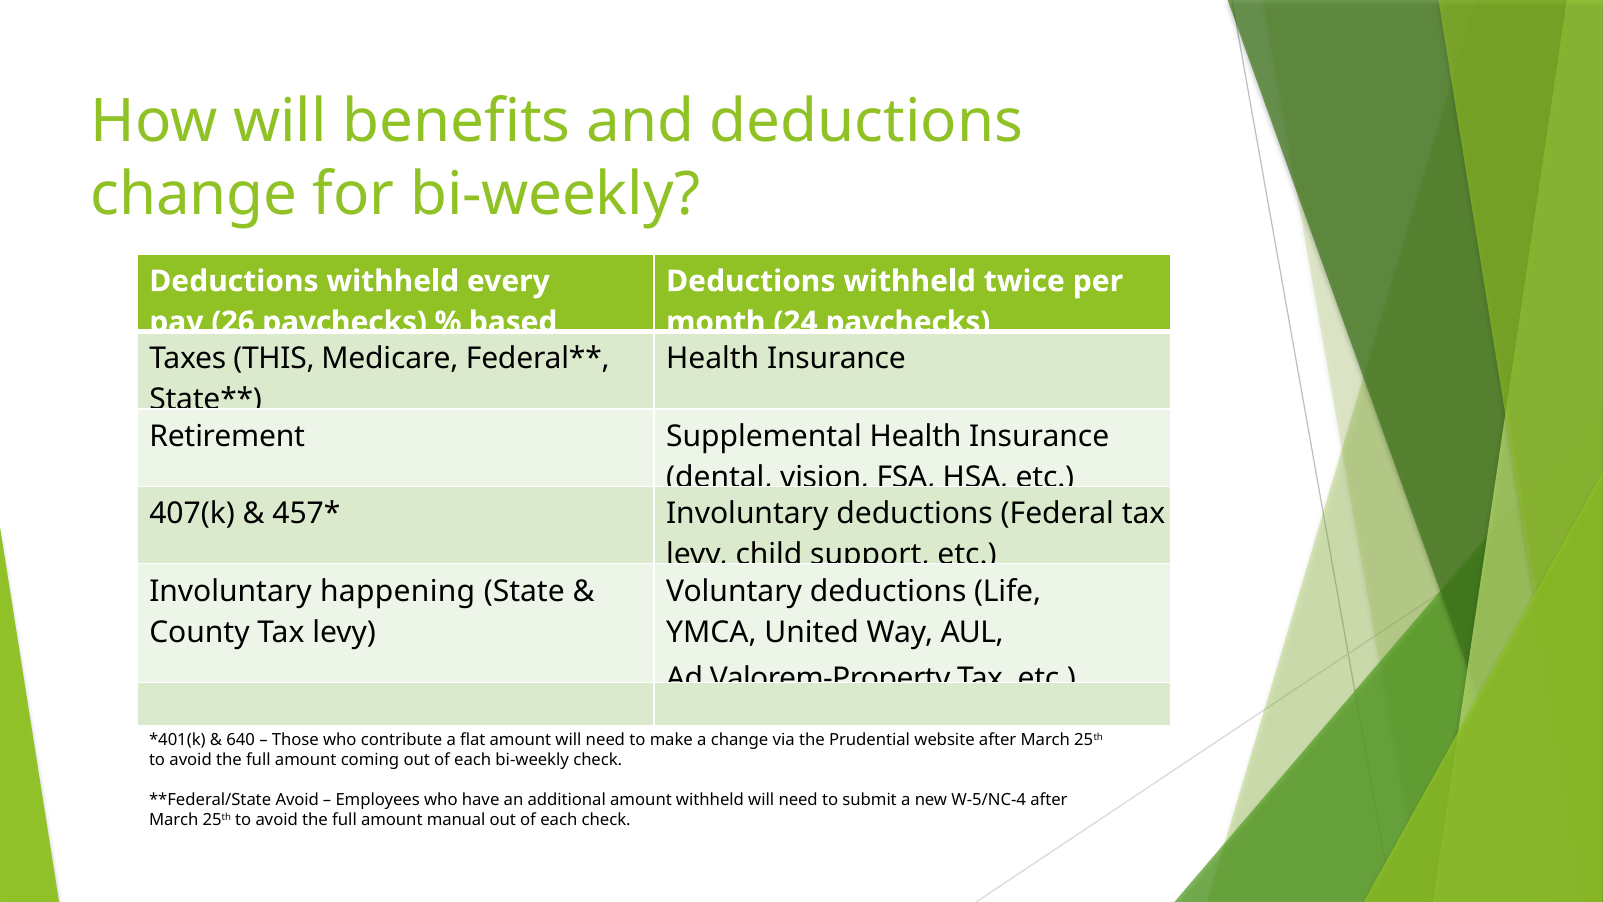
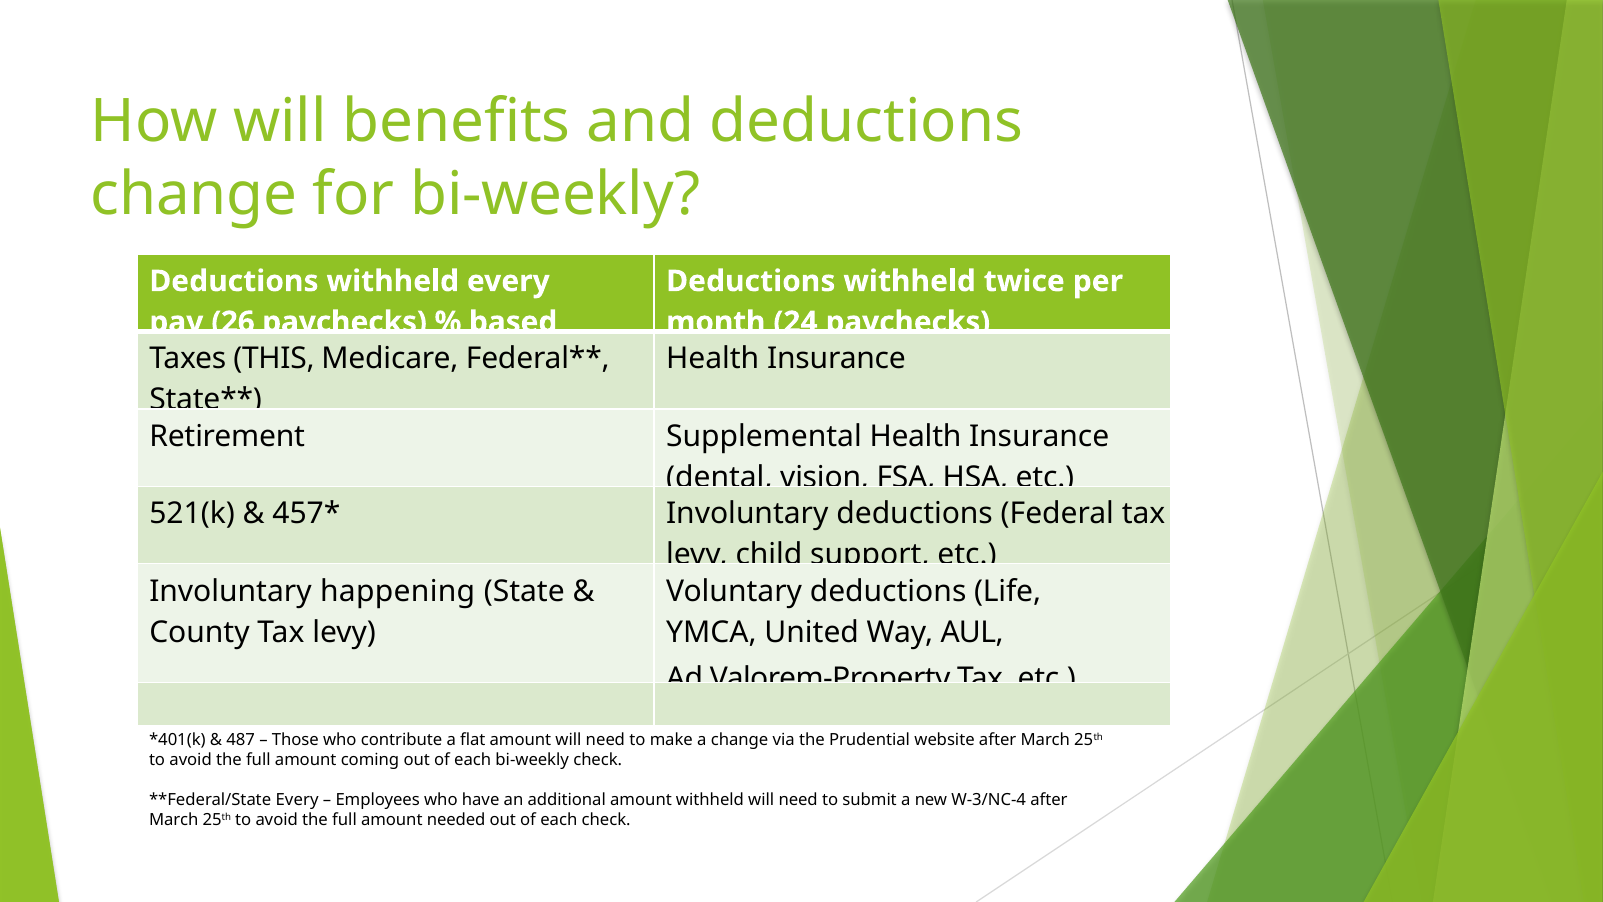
407(k: 407(k -> 521(k (192, 514)
640: 640 -> 487 (241, 740)
Avoid: Avoid -> Every (297, 800)
W-5/NC-4: W-5/NC-4 -> W-3/NC-4 (989, 800)
manual: manual -> needed (456, 820)
